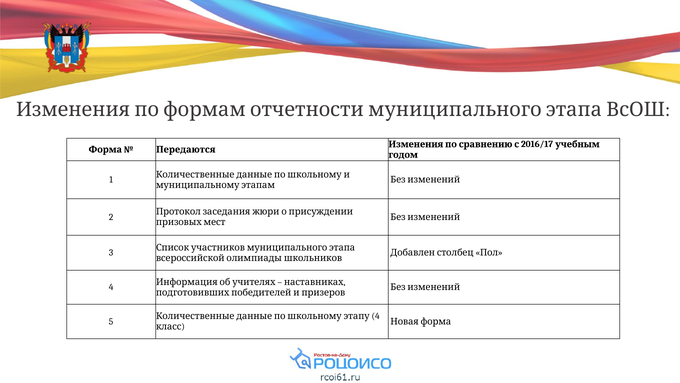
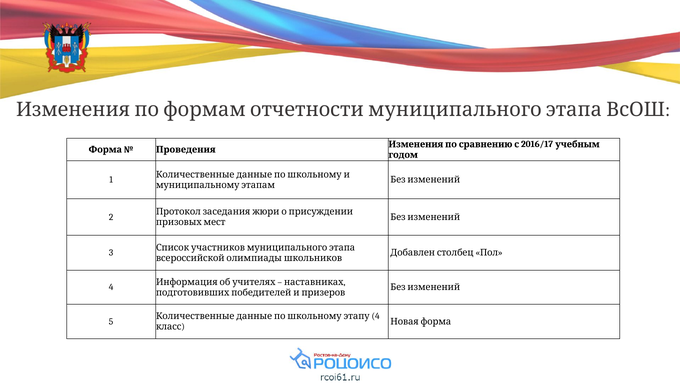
Передаются: Передаются -> Проведения (186, 149)
